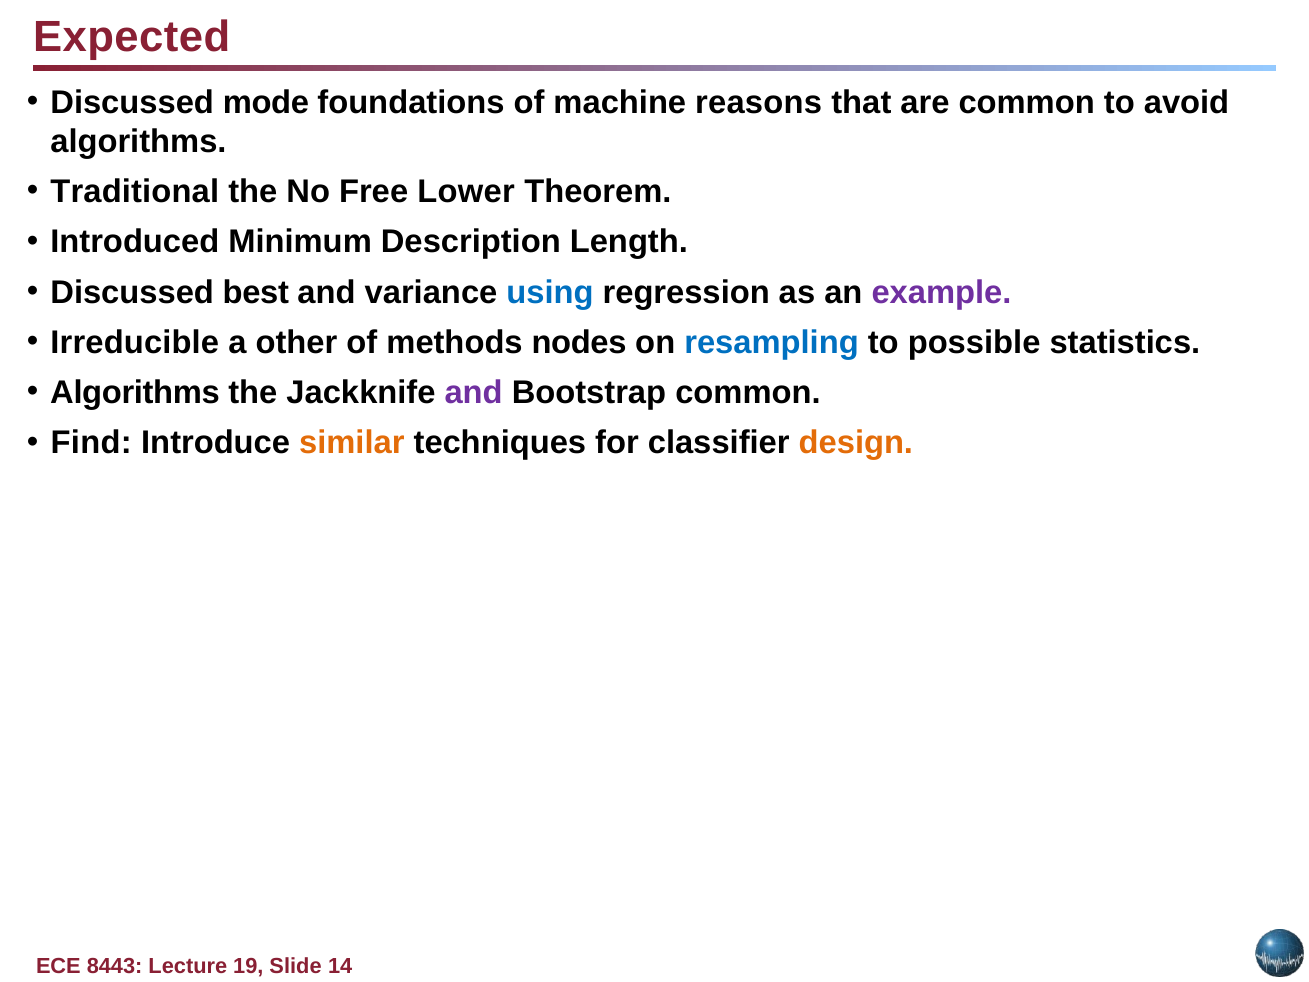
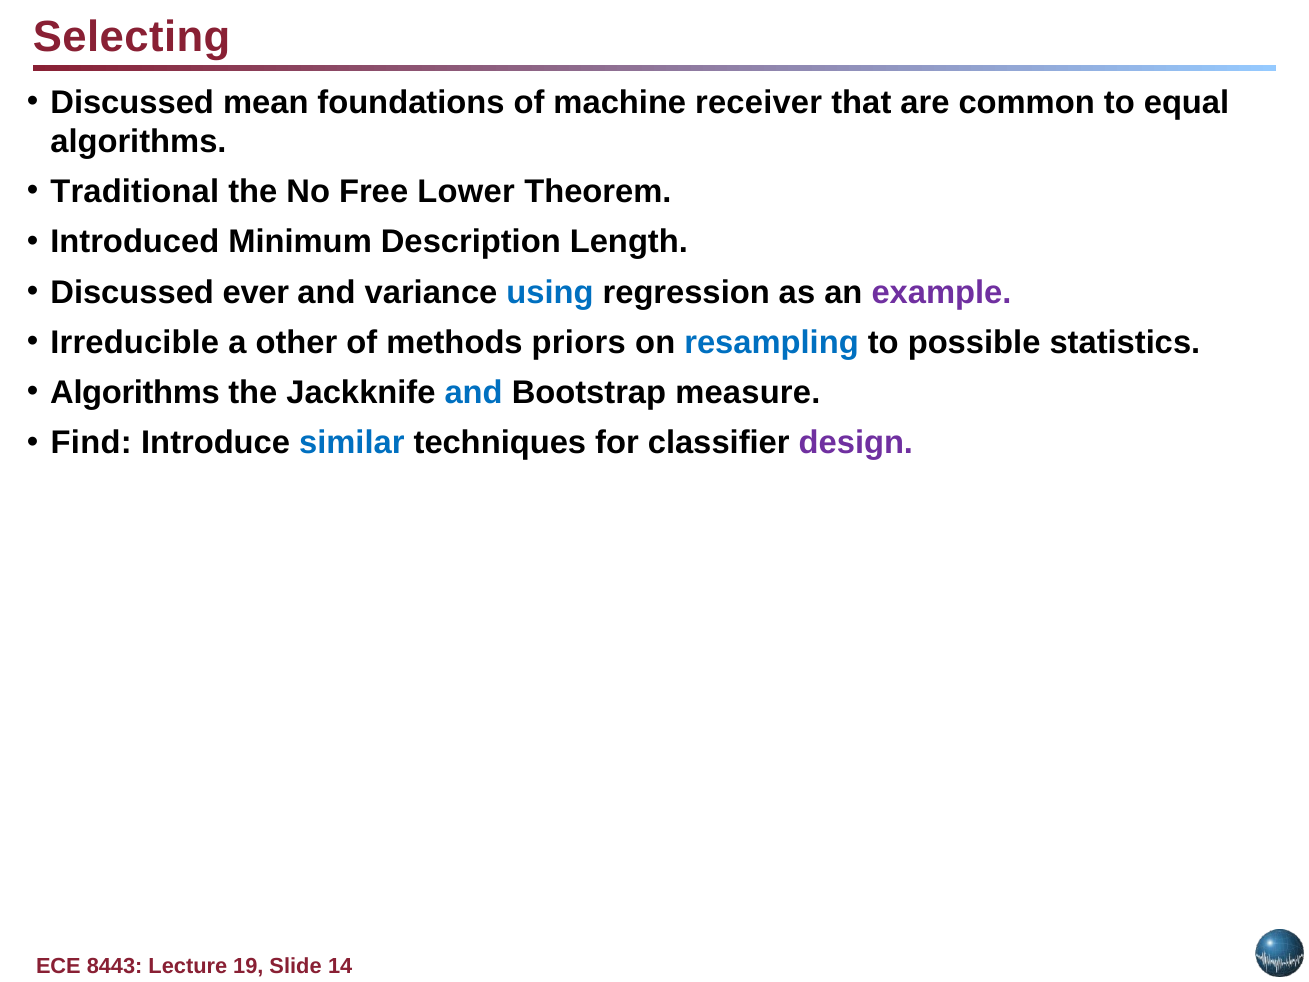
Expected: Expected -> Selecting (132, 37)
mode: mode -> mean (266, 102)
reasons: reasons -> receiver (759, 102)
avoid: avoid -> equal (1187, 102)
best: best -> ever (256, 292)
nodes: nodes -> priors (579, 342)
and colour: purple -> blue (474, 393)
Bootstrap common: common -> measure (748, 393)
similar colour: orange -> blue (352, 443)
design colour: orange -> purple (856, 443)
